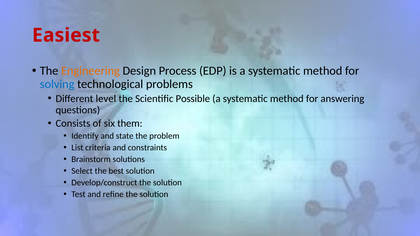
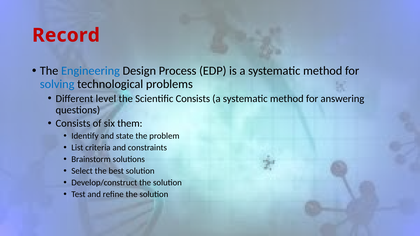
Easiest: Easiest -> Record (66, 35)
Engineering colour: orange -> blue (90, 71)
Scientific Possible: Possible -> Consists (193, 99)
